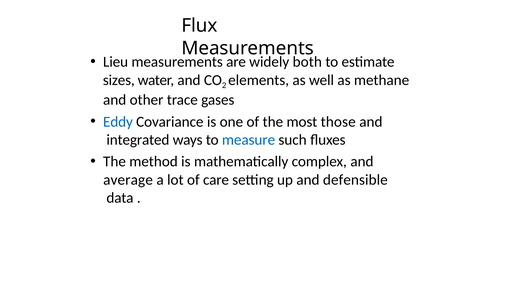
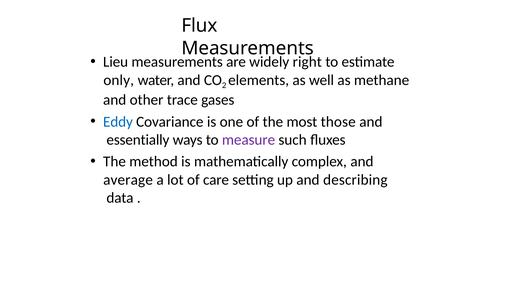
both: both -> right (307, 62)
sizes: sizes -> only (119, 80)
integrated: integrated -> essentially (138, 140)
measure colour: blue -> purple (249, 140)
defensible: defensible -> describing (355, 180)
